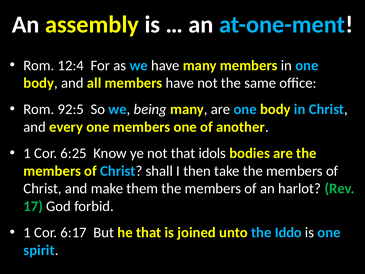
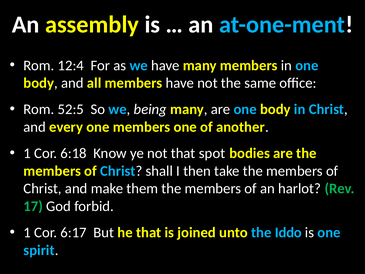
92:5: 92:5 -> 52:5 (71, 109)
6:25: 6:25 -> 6:18 (74, 153)
idols: idols -> spot (212, 153)
